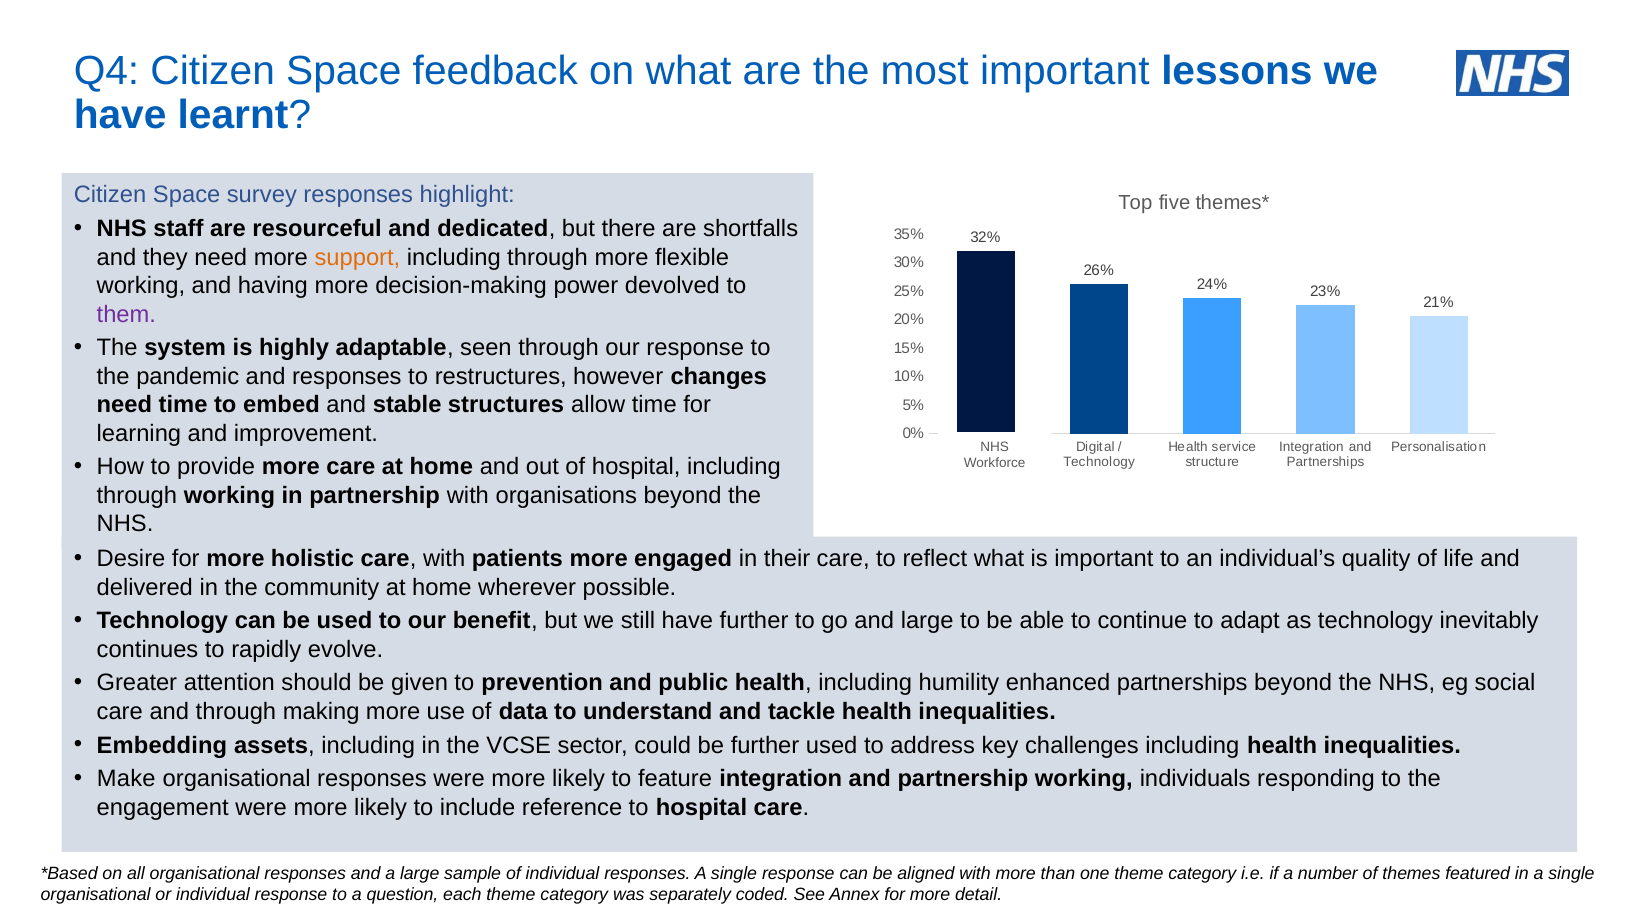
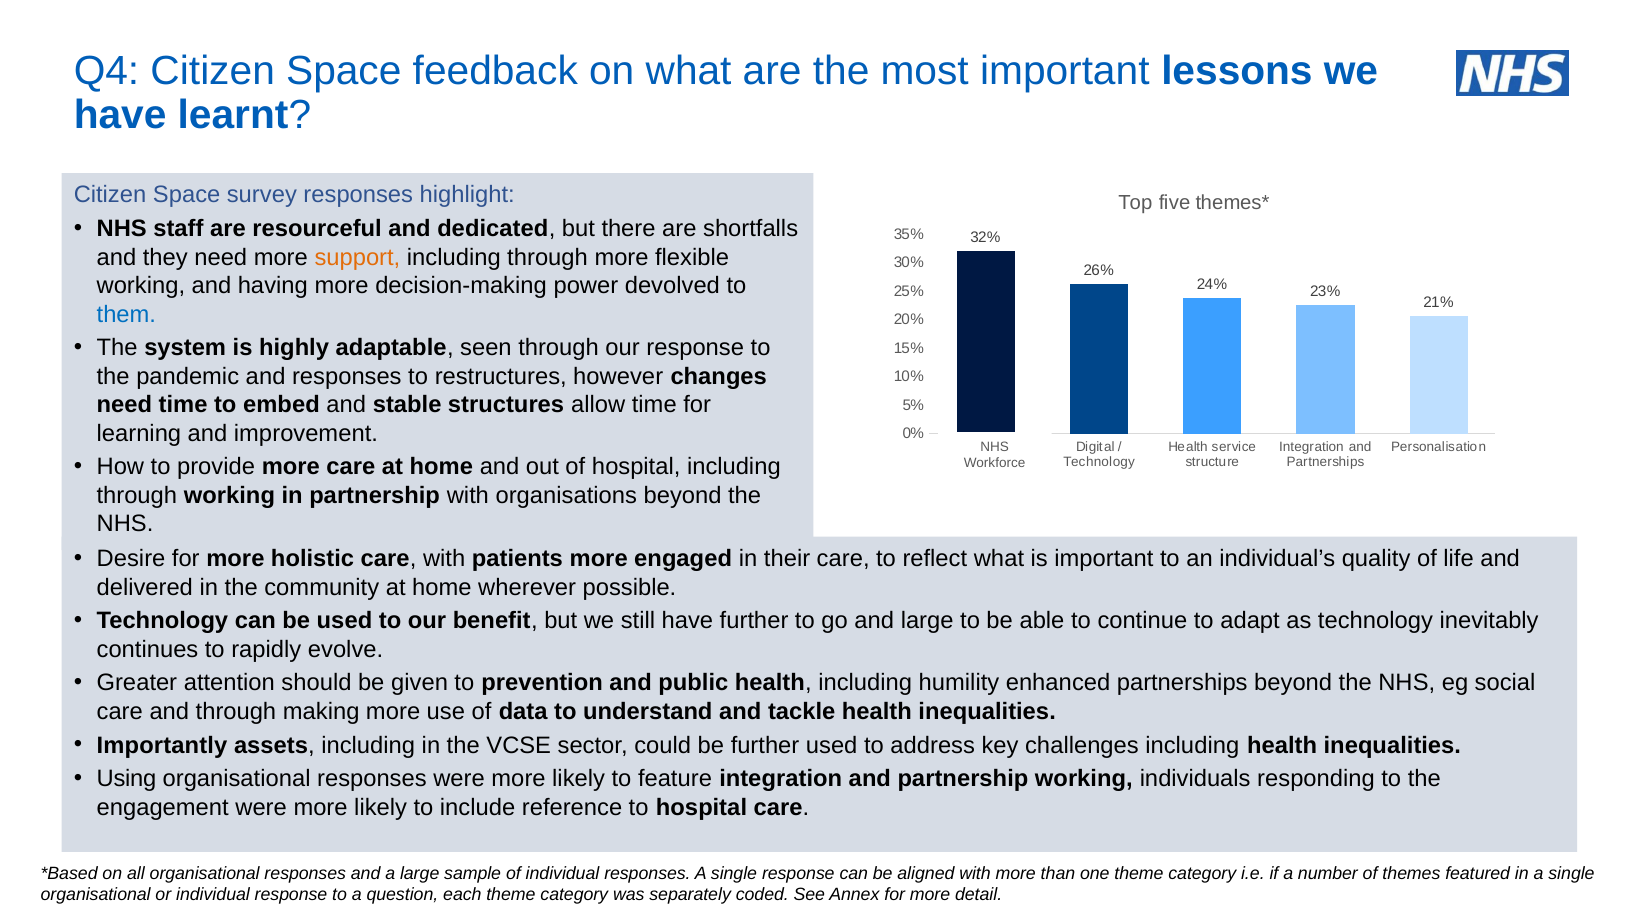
them colour: purple -> blue (126, 314)
Embedding: Embedding -> Importantly (162, 745)
Make: Make -> Using (126, 779)
